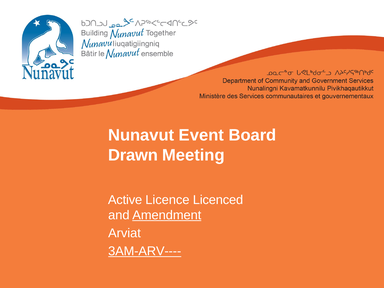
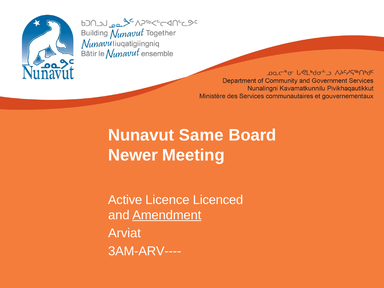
Event: Event -> Same (201, 135)
Drawn: Drawn -> Newer (133, 155)
3AM-ARV---- underline: present -> none (145, 251)
